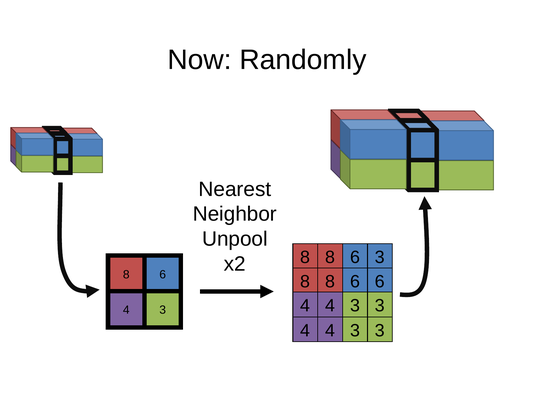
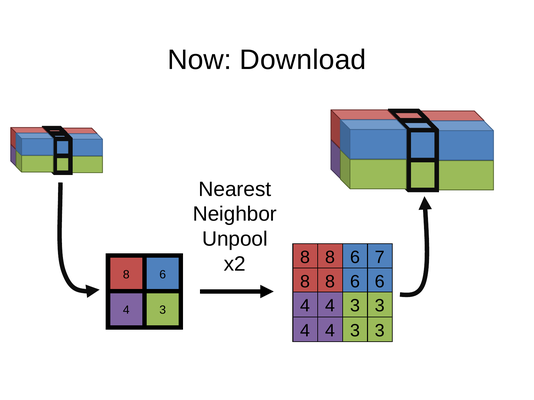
Randomly: Randomly -> Download (303, 60)
x2 3: 3 -> 7 (380, 258)
